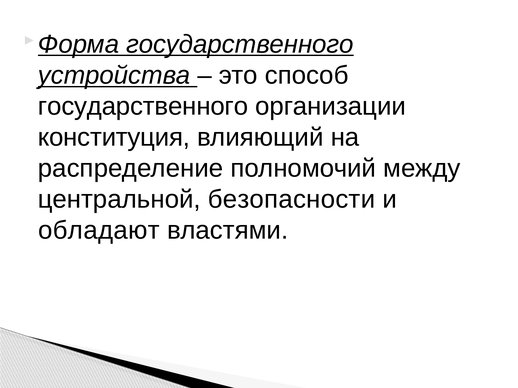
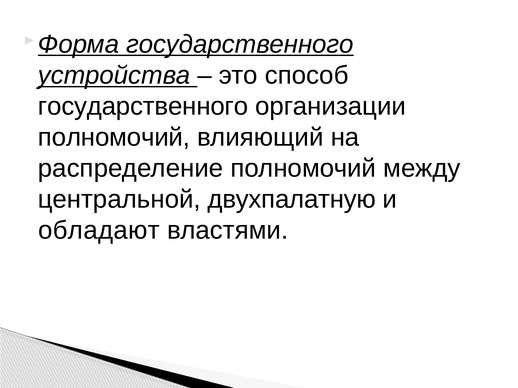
конституция: конституция -> полномочий (114, 137)
безопасности: безопасности -> двухпалатную (292, 200)
